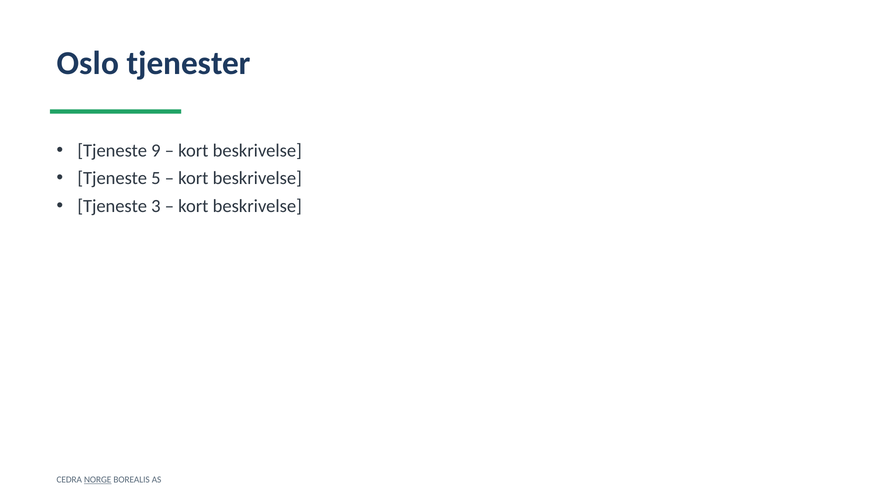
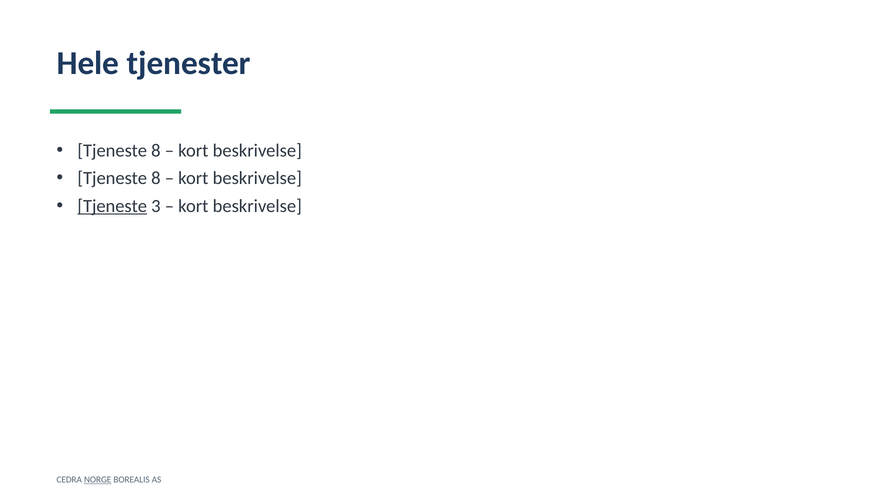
Oslo: Oslo -> Hele (88, 63)
9: 9 -> 8 (156, 151)
5: 5 -> 8 (156, 178)
Tjeneste underline: none -> present (112, 206)
